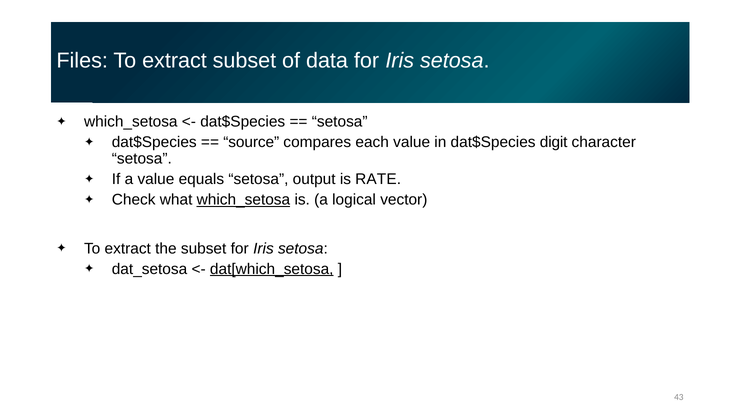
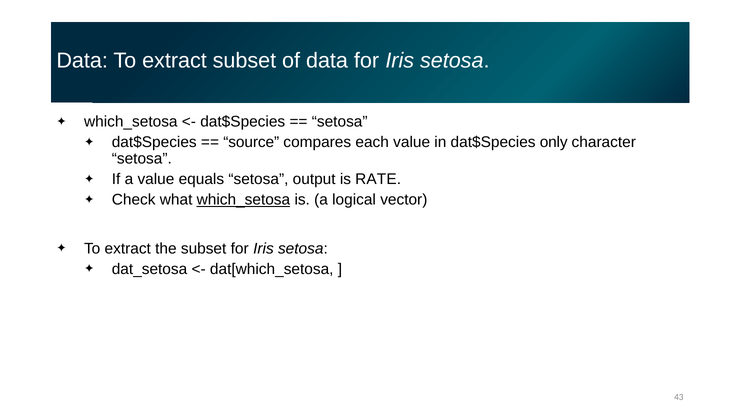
Files: Files -> Data (82, 61)
digit: digit -> only (554, 142)
dat[which_setosa underline: present -> none (272, 269)
